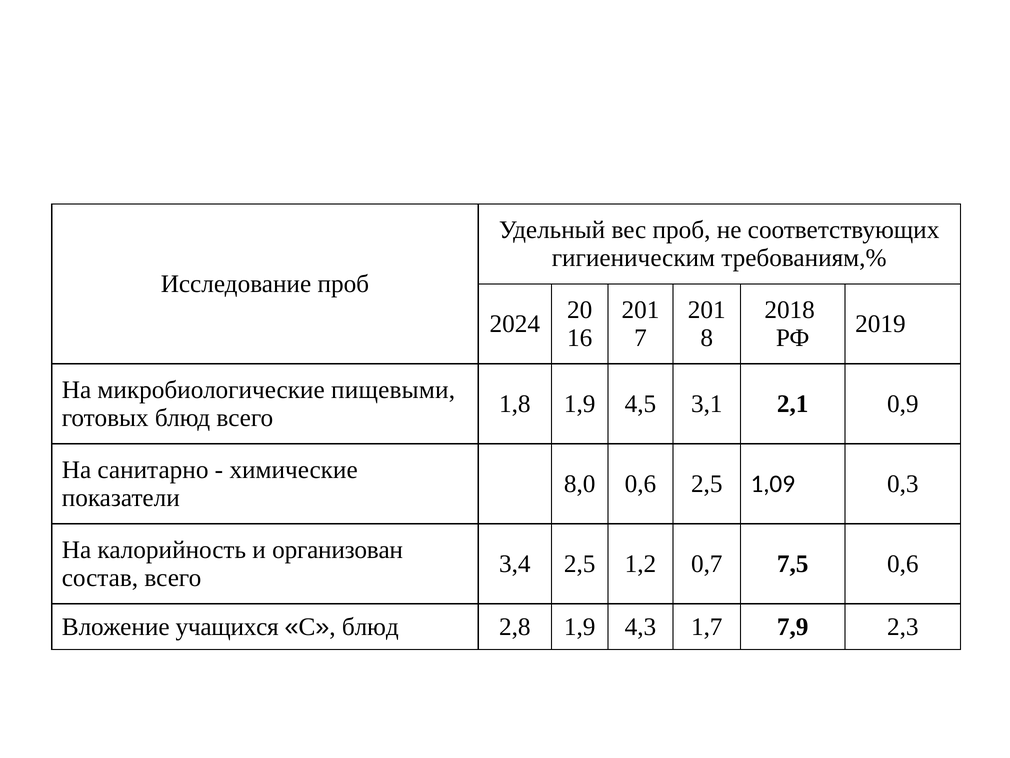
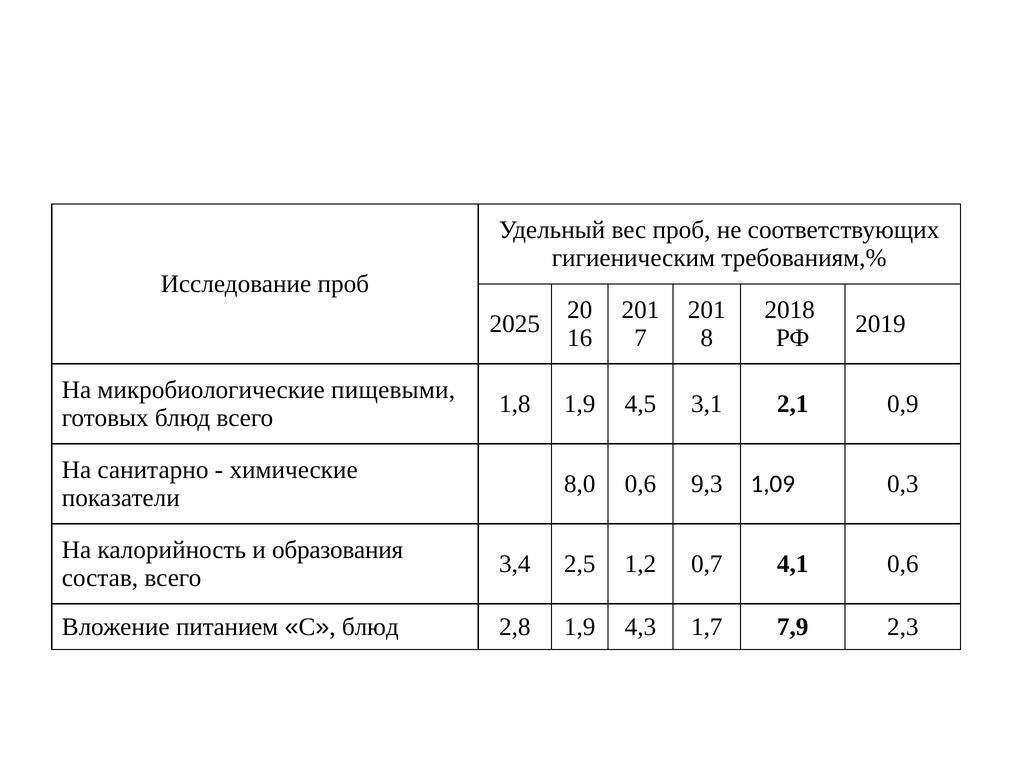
2024: 2024 -> 2025 (515, 324)
0,6 2,5: 2,5 -> 9,3 (707, 484)
организован: организован -> образования (338, 550)
7,5: 7,5 -> 4,1 (793, 564)
учащихся: учащихся -> питанием (227, 627)
